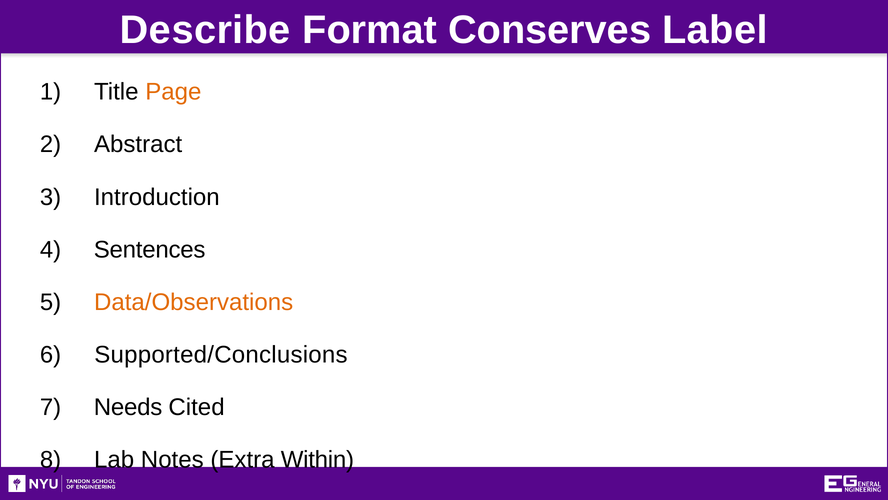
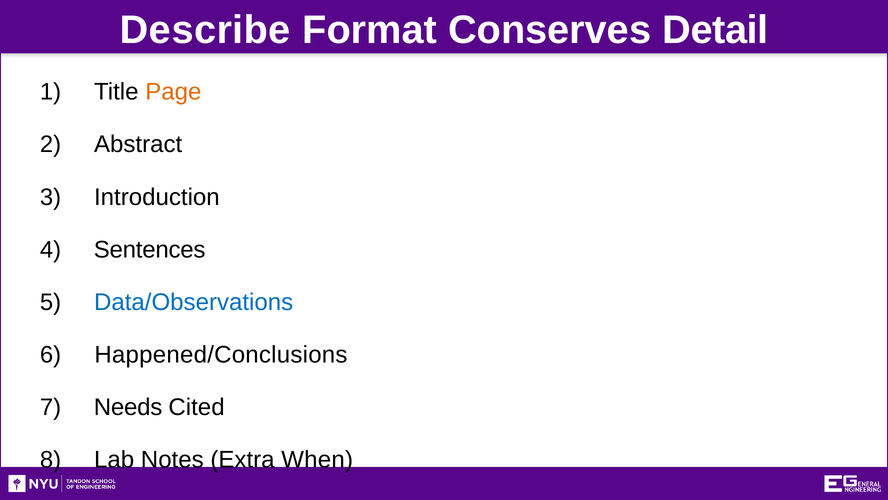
Label: Label -> Detail (715, 30)
Data/Observations colour: orange -> blue (194, 302)
Supported/Conclusions: Supported/Conclusions -> Happened/Conclusions (221, 354)
Within: Within -> When (317, 459)
